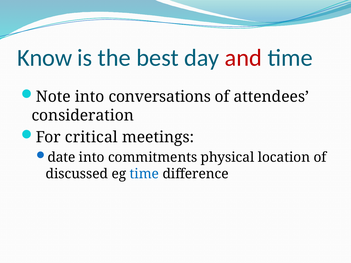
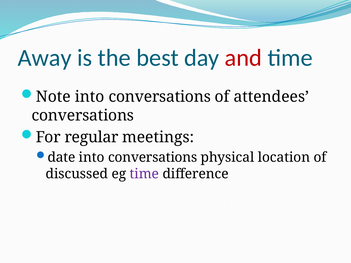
Know: Know -> Away (45, 58)
consideration: consideration -> conversations (83, 116)
critical: critical -> regular (92, 137)
commitments: commitments -> conversations (153, 158)
time colour: blue -> purple (144, 174)
